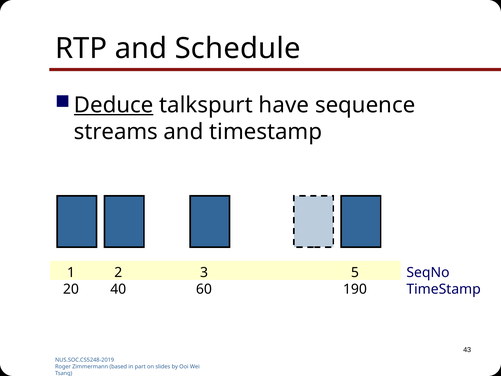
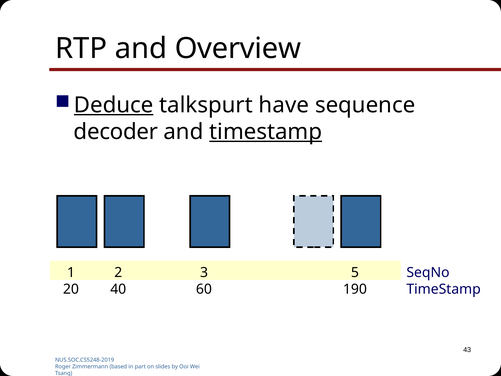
Schedule: Schedule -> Overview (238, 49)
streams: streams -> decoder (116, 132)
timestamp underline: none -> present (266, 132)
